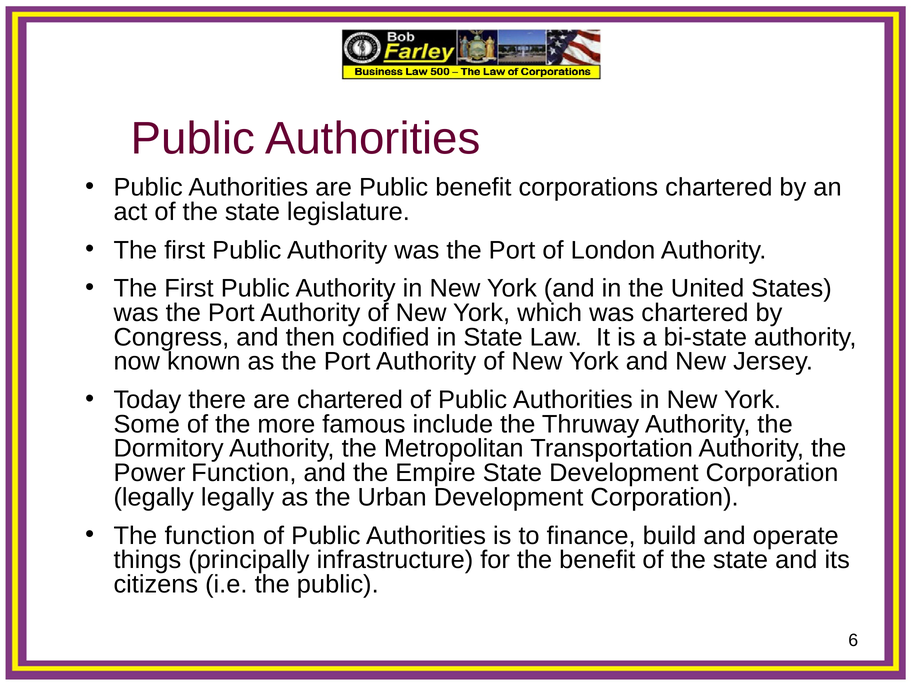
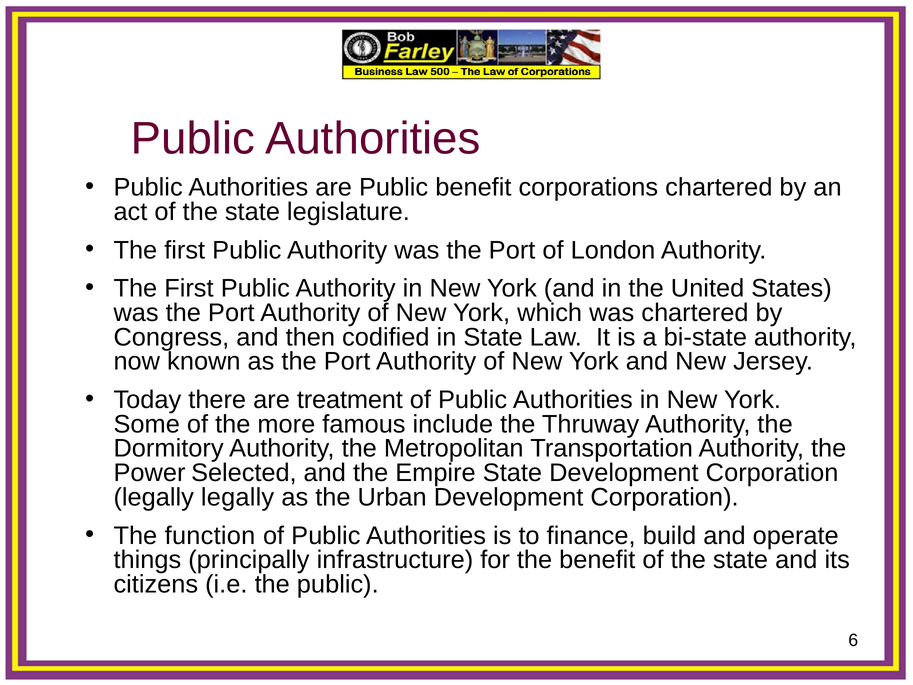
are chartered: chartered -> treatment (350, 400)
Power Function: Function -> Selected (244, 473)
